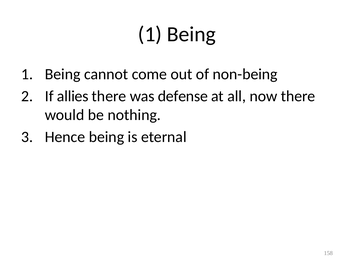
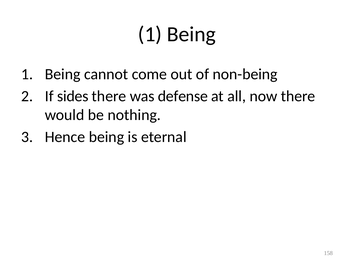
allies: allies -> sides (73, 96)
